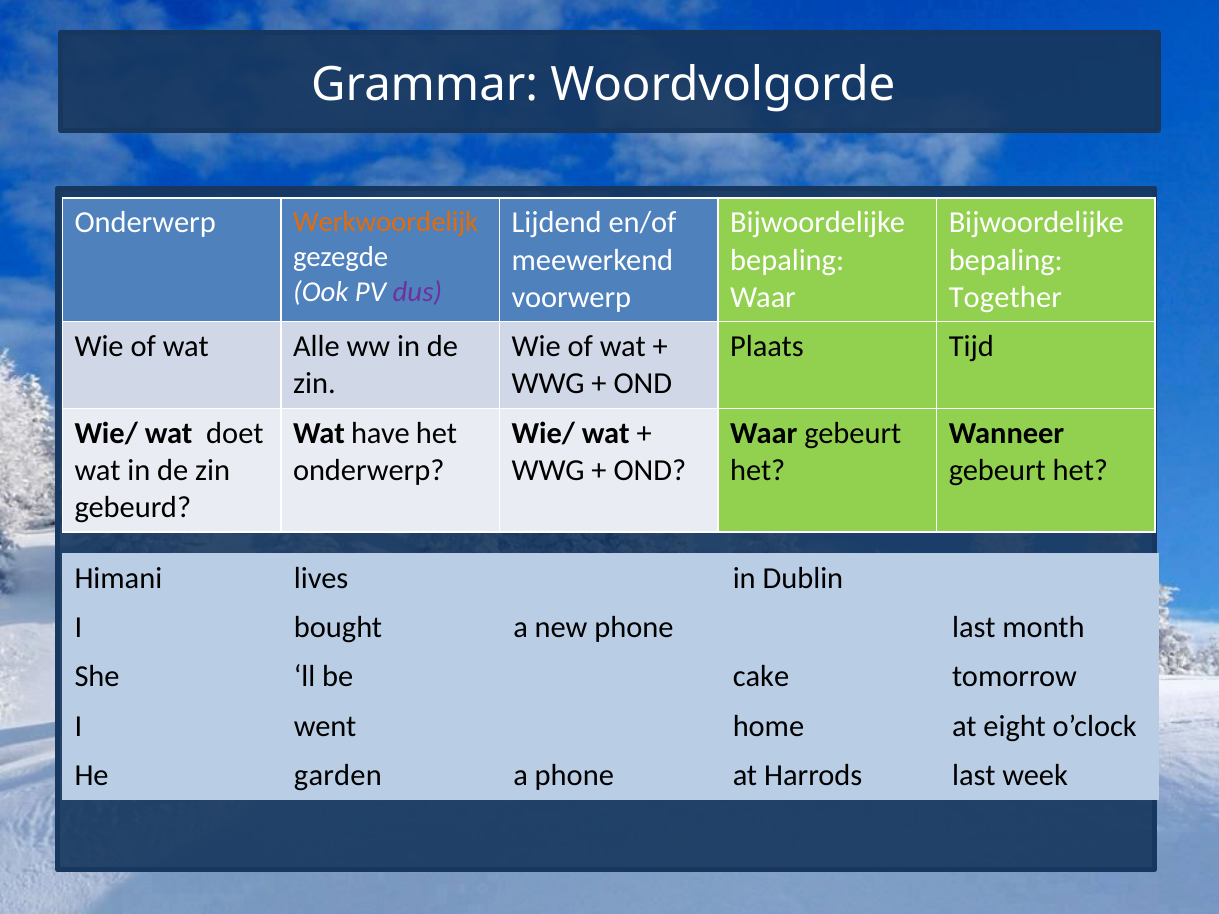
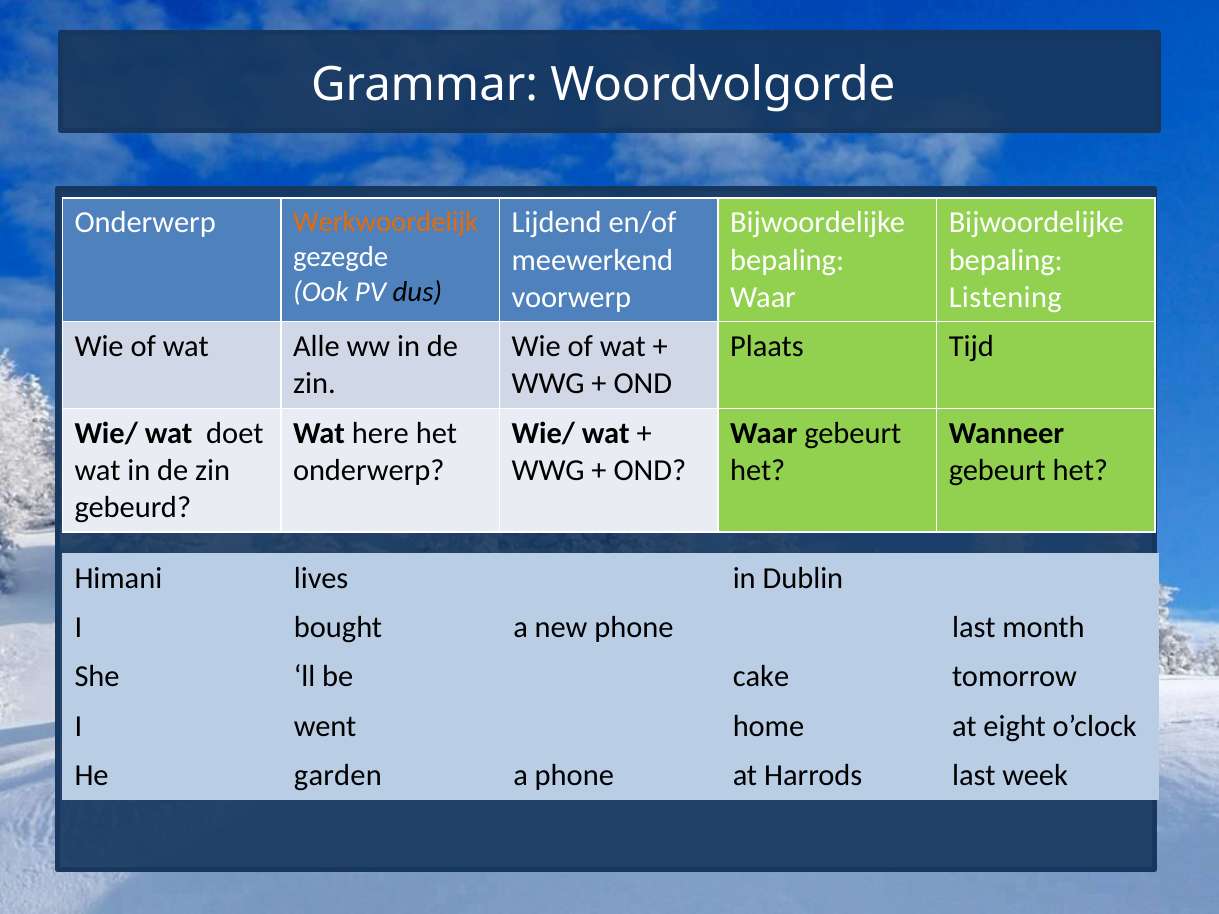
dus colour: purple -> black (417, 292)
Together: Together -> Listening (1005, 297)
have: have -> here (380, 433)
